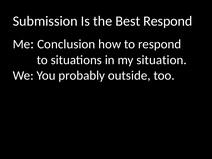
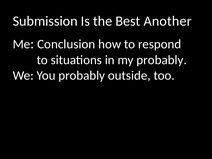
Best Respond: Respond -> Another (168, 21)
my situation: situation -> probably (162, 60)
